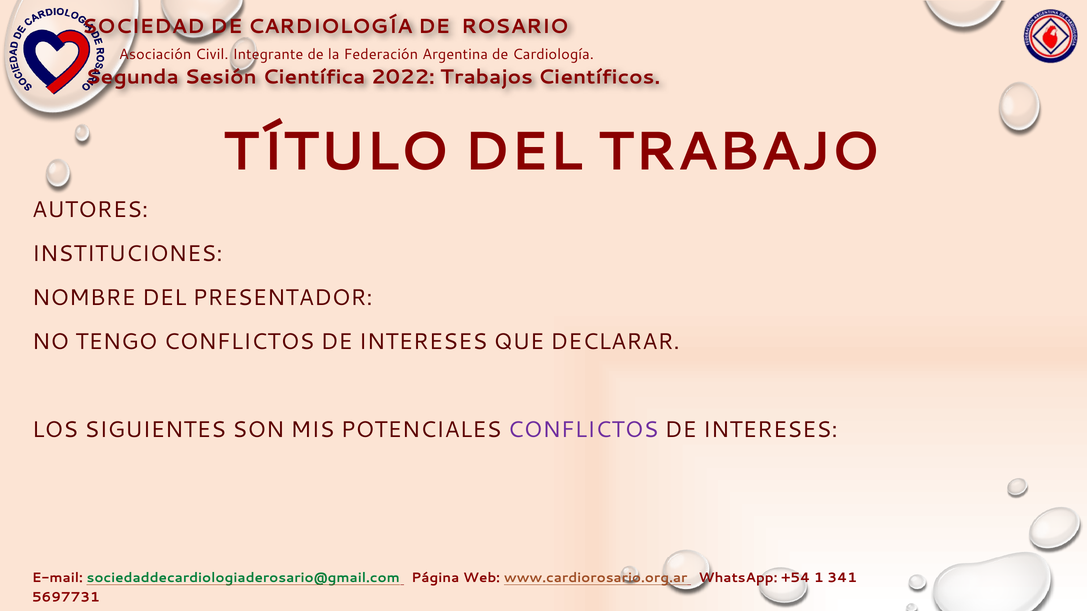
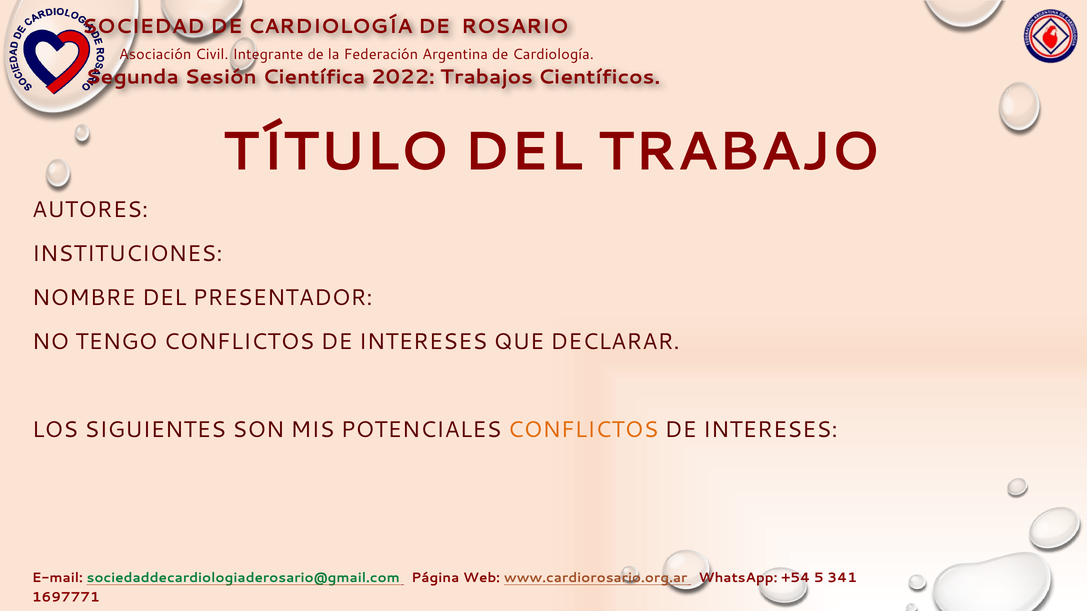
CONFLICTOS colour: purple -> orange (583, 430)
1: 1 -> 5 (819, 578)
5697731: 5697731 -> 1697771 (66, 598)
